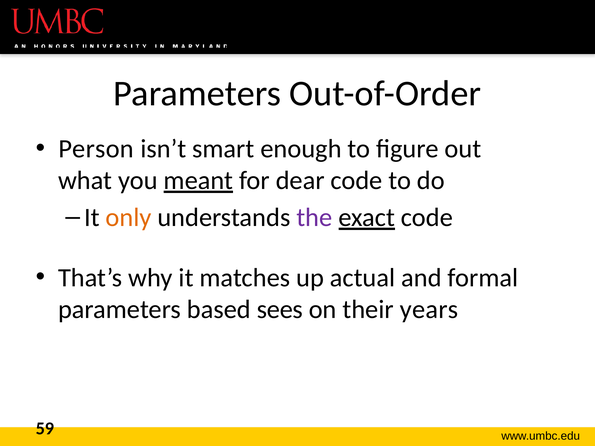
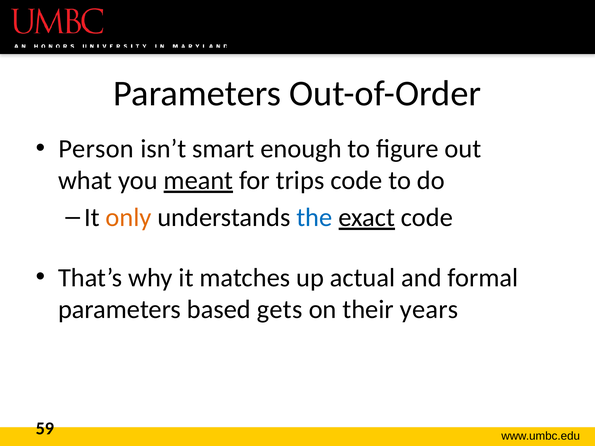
dear: dear -> trips (300, 181)
the colour: purple -> blue (314, 218)
sees: sees -> gets (280, 310)
